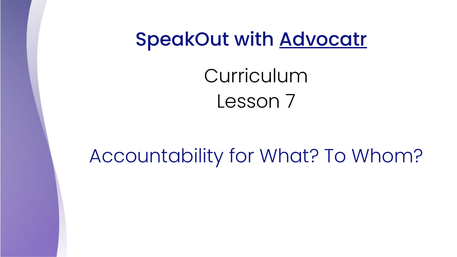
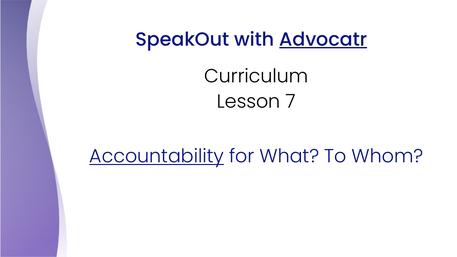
Accountability underline: none -> present (157, 156)
